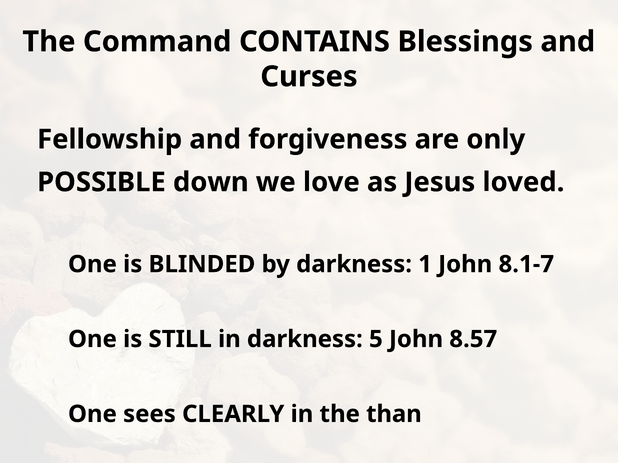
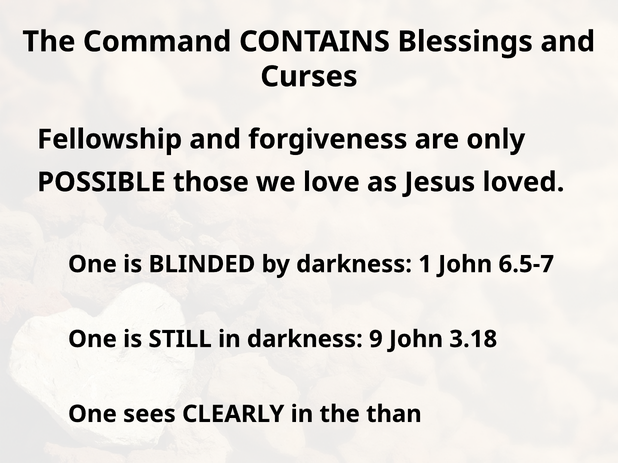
down: down -> those (211, 182)
8.1-7: 8.1-7 -> 6.5-7 (526, 265)
5: 5 -> 9 (376, 340)
8.57: 8.57 -> 3.18 (473, 340)
